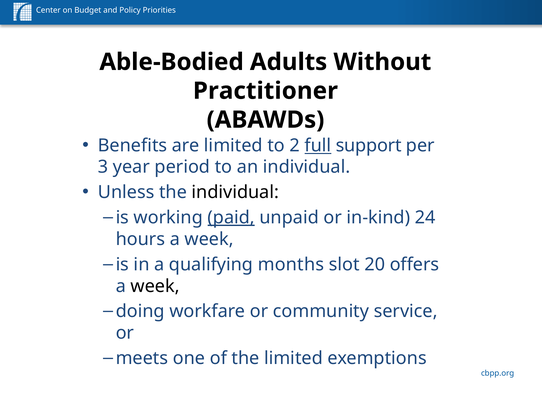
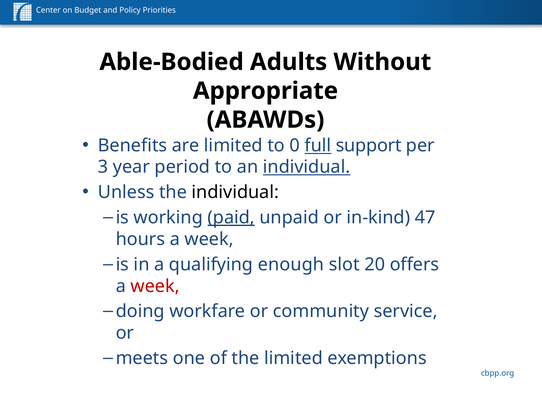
Practitioner: Practitioner -> Appropriate (265, 91)
2: 2 -> 0 (295, 146)
individual underline: none -> present (307, 167)
24: 24 -> 47 (425, 218)
months: months -> enough (291, 265)
week colour: black -> red (155, 286)
